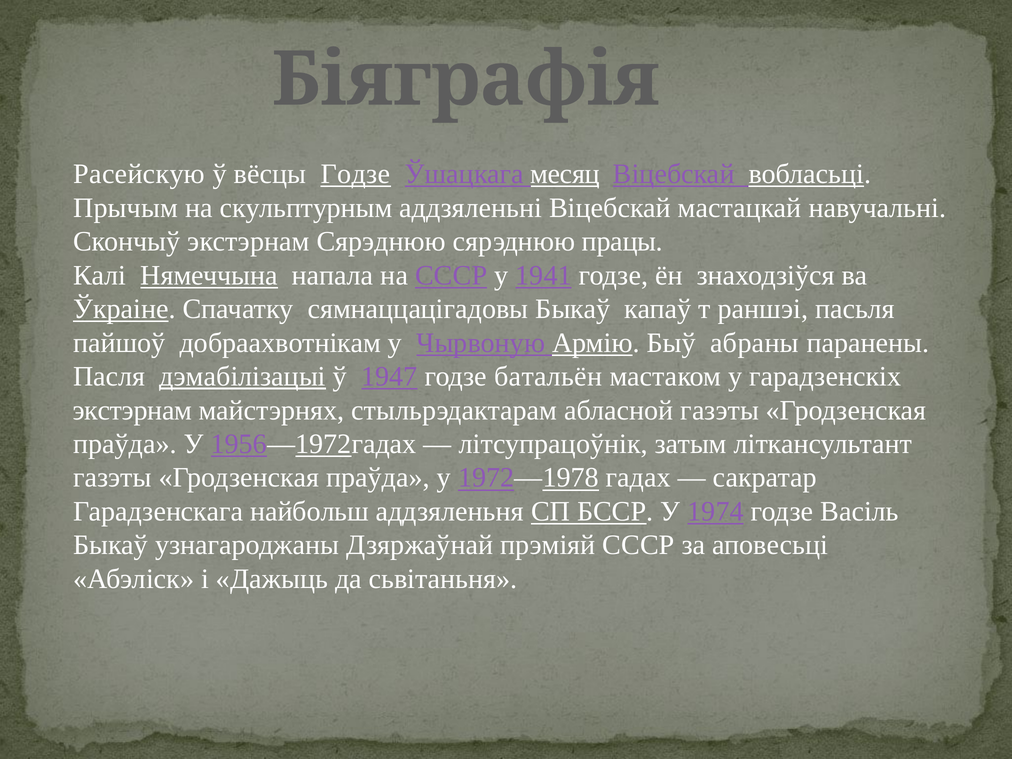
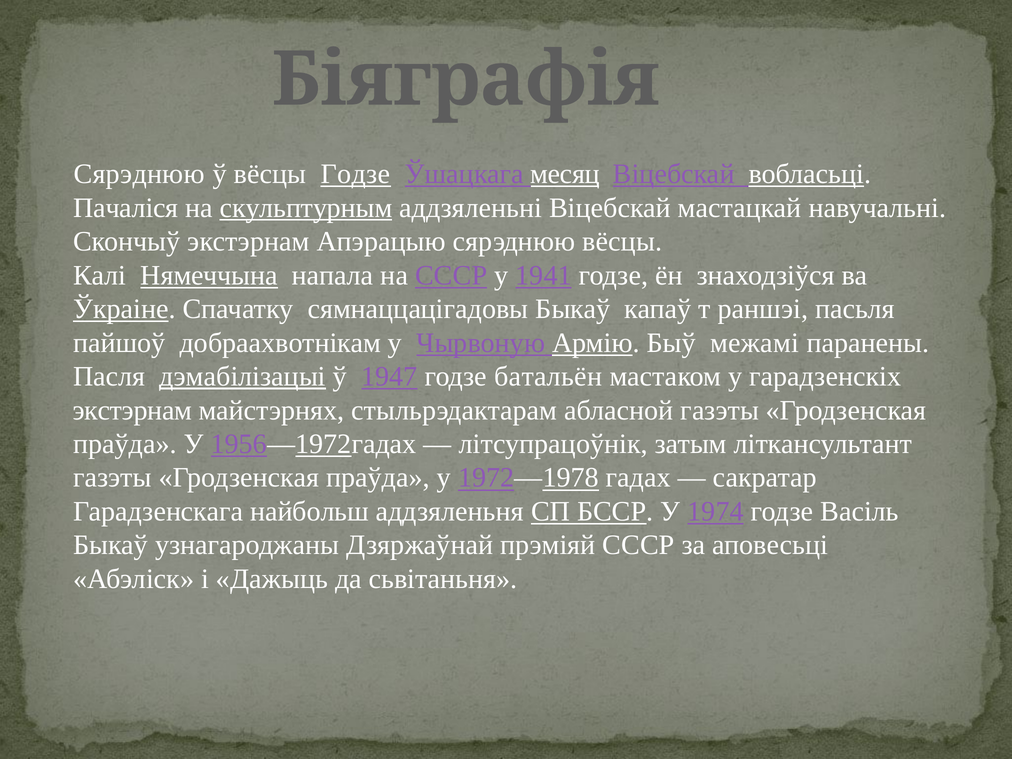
Расейскую: Расейскую -> Сярэднюю (139, 174)
Прычым: Прычым -> Пачаліся (126, 208)
скульптурным underline: none -> present (306, 208)
экстэрнам Сярэднюю: Сярэднюю -> Апэрацыю (381, 241)
сярэднюю працы: працы -> вёсцы (622, 241)
абраны: абраны -> межамі (755, 343)
